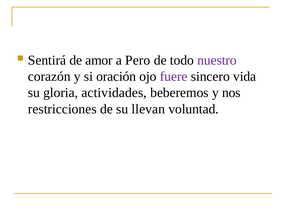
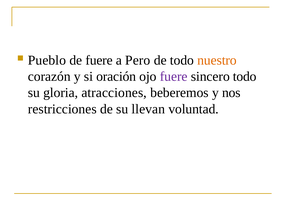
Sentirá: Sentirá -> Pueblo (47, 60)
de amor: amor -> fuere (99, 60)
nuestro colour: purple -> orange (217, 60)
sincero vida: vida -> todo (245, 76)
actividades: actividades -> atracciones (114, 93)
